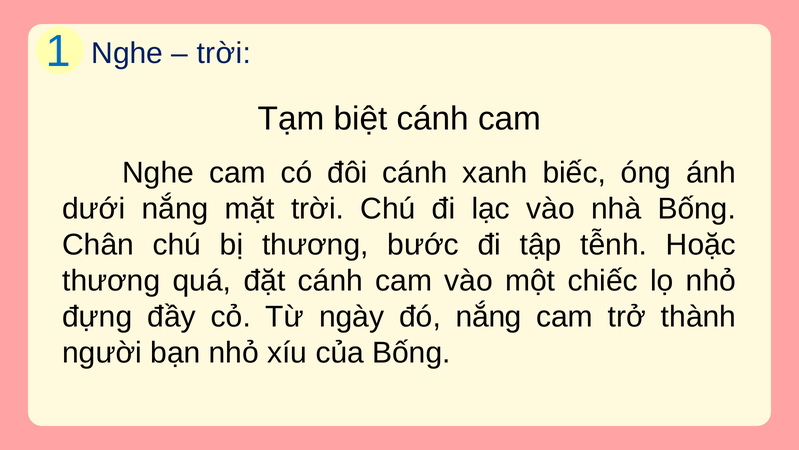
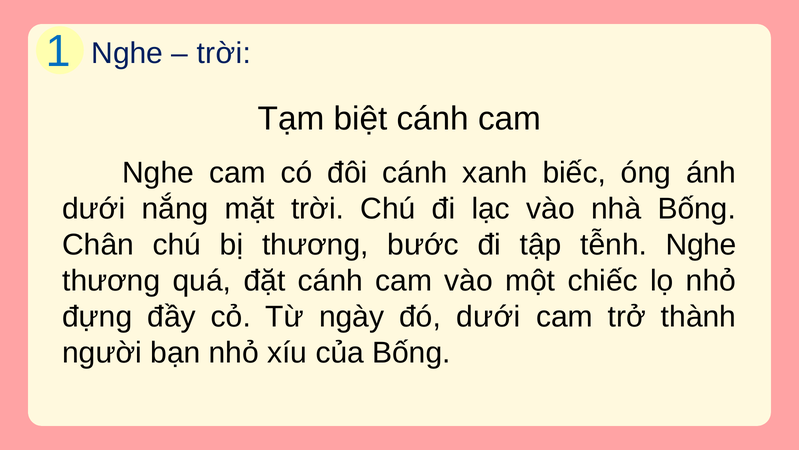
tễnh Hoặc: Hoặc -> Nghe (701, 245)
đó nắng: nắng -> dưới (488, 317)
